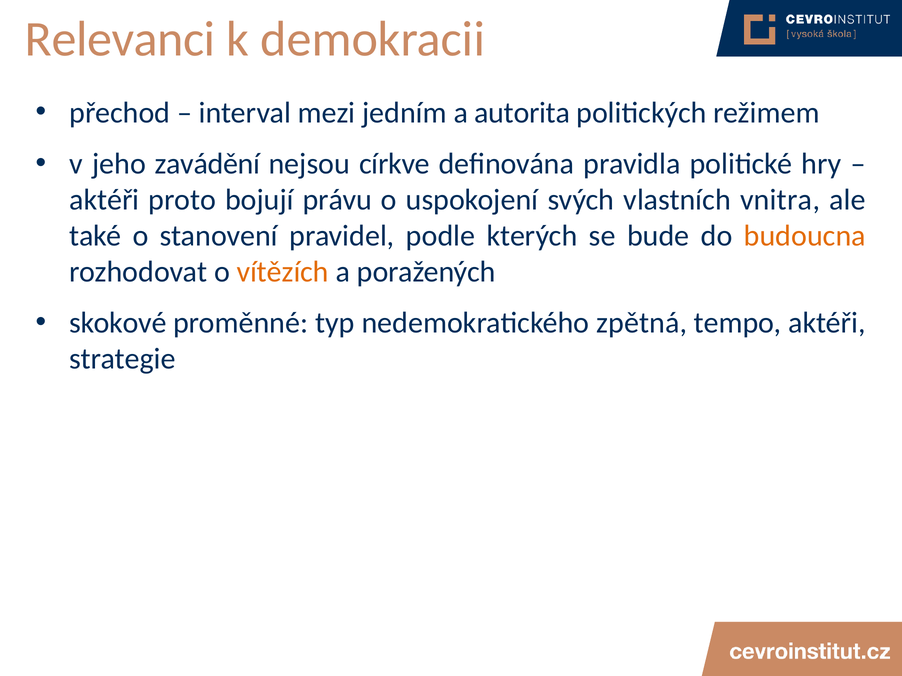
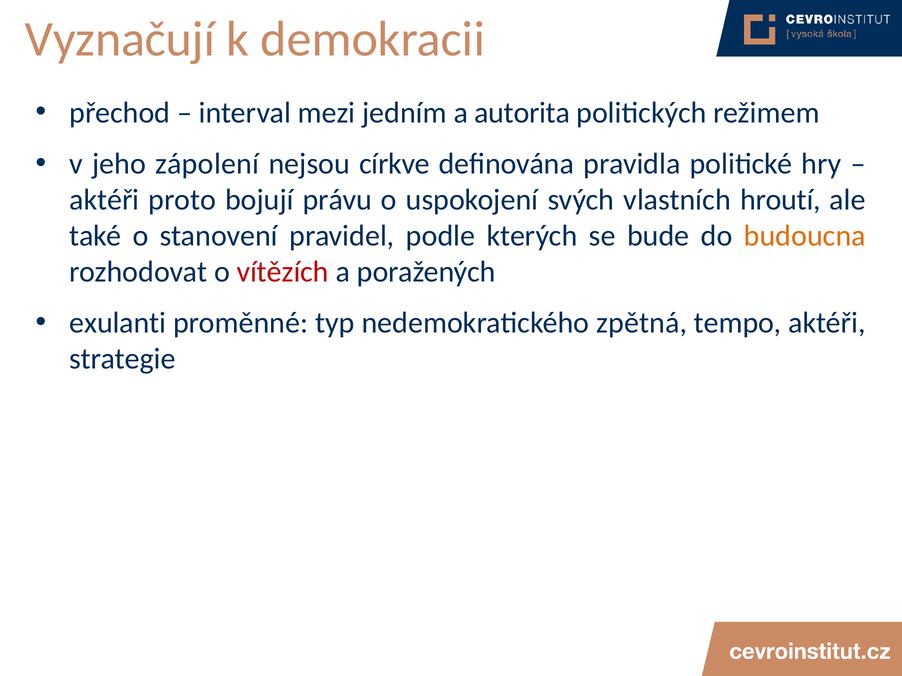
Relevanci: Relevanci -> Vyznačují (120, 39)
zavádění: zavádění -> zápolení (207, 164)
vnitra: vnitra -> hroutí (780, 200)
vítězích colour: orange -> red (283, 272)
skokové: skokové -> exulanti (118, 323)
